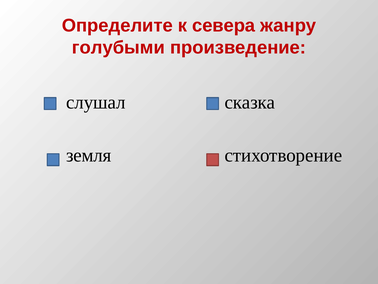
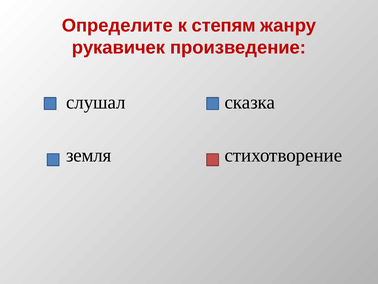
севера: севера -> степям (224, 26)
голубыми: голубыми -> рукавичек (118, 48)
